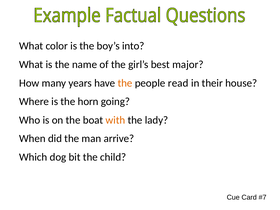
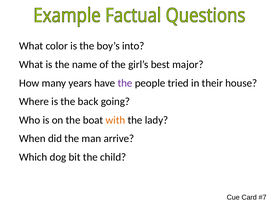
the colour: orange -> purple (125, 83)
read: read -> tried (178, 83)
horn: horn -> back (88, 102)
